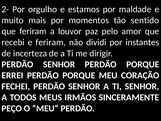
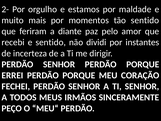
louvor: louvor -> diante (70, 31)
e feriram: feriram -> sentido (51, 42)
